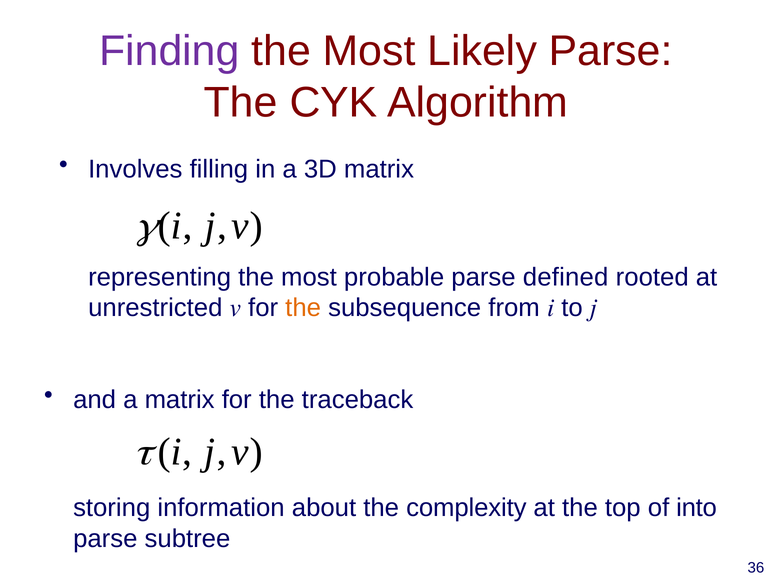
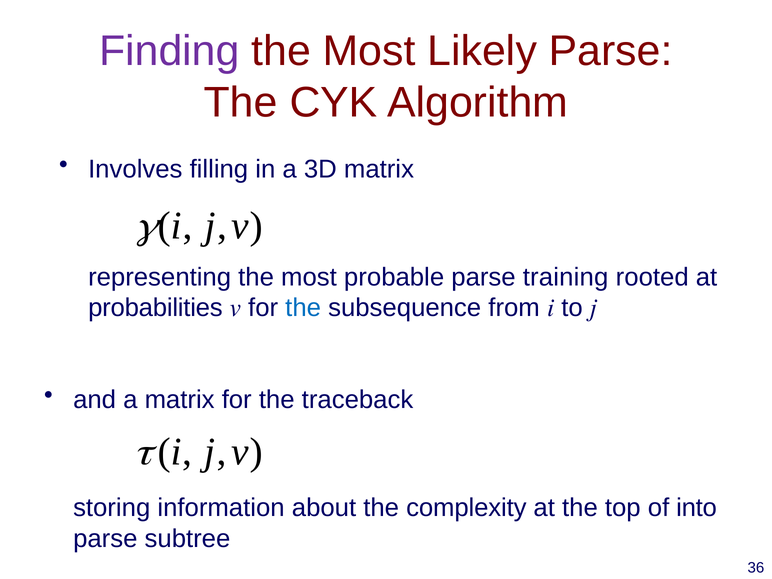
defined: defined -> training (566, 277)
unrestricted: unrestricted -> probabilities (155, 308)
the colour: orange -> blue (303, 308)
